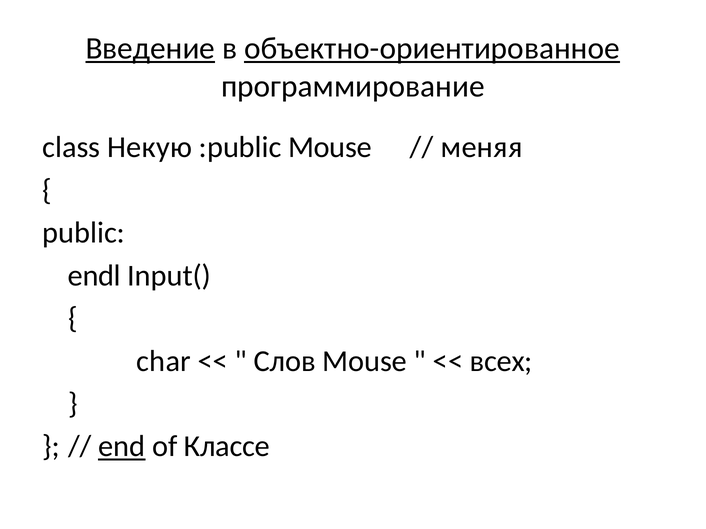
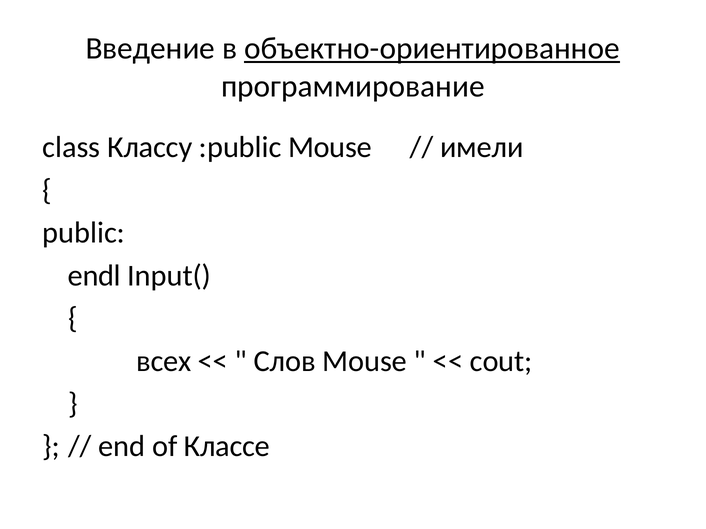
Введение underline: present -> none (150, 49)
Некую: Некую -> Классу (150, 147)
меняя: меняя -> имели (482, 147)
char: char -> всех (164, 361)
всех: всех -> cout (501, 361)
end underline: present -> none (122, 447)
